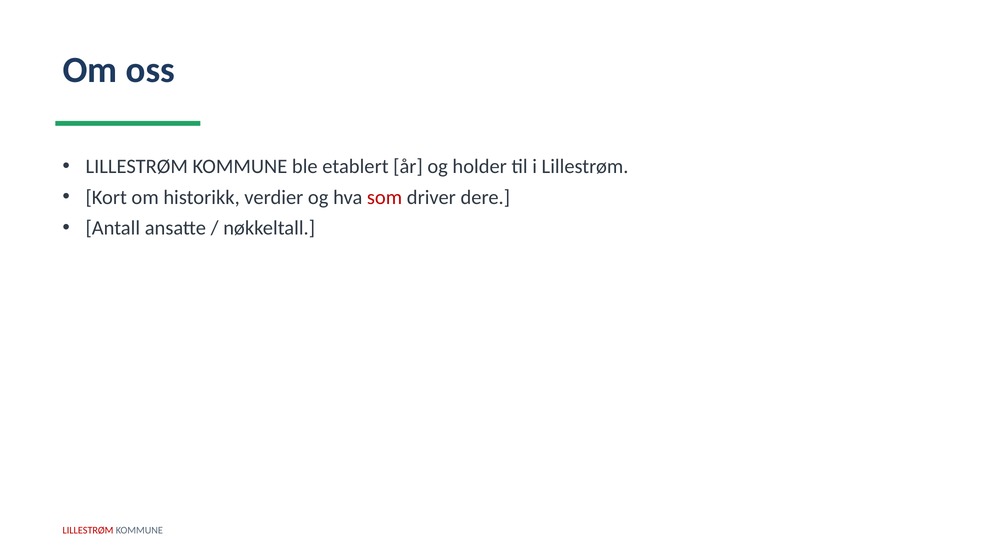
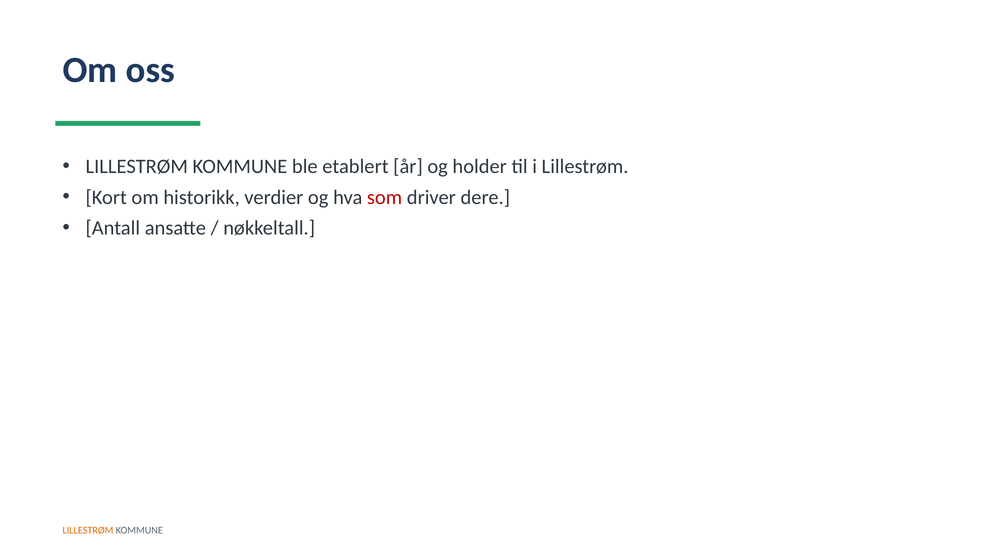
LILLESTRØM colour: red -> orange (88, 531)
